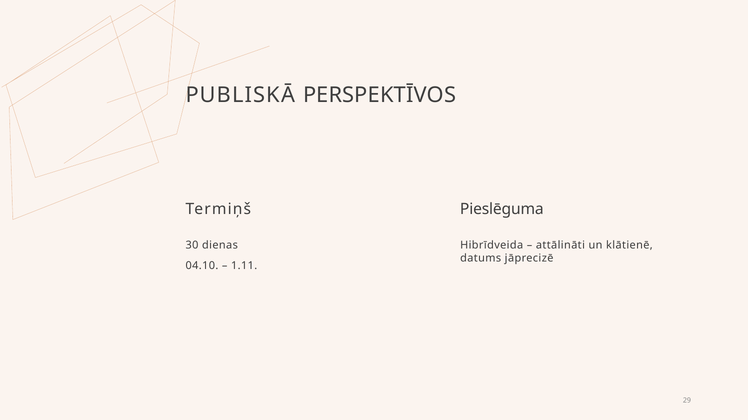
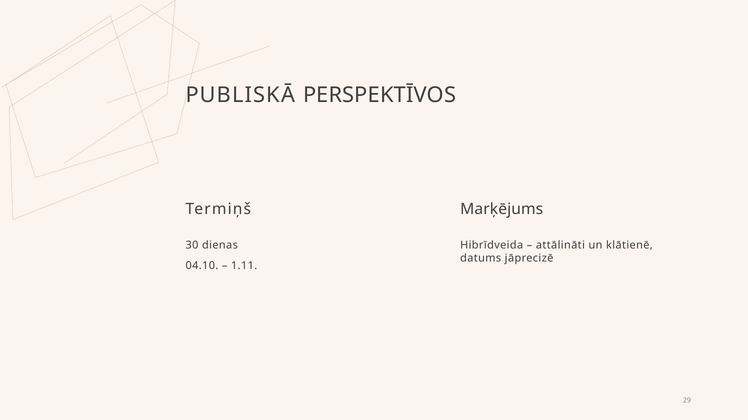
Pieslēguma: Pieslēguma -> Marķējums (502, 210)
